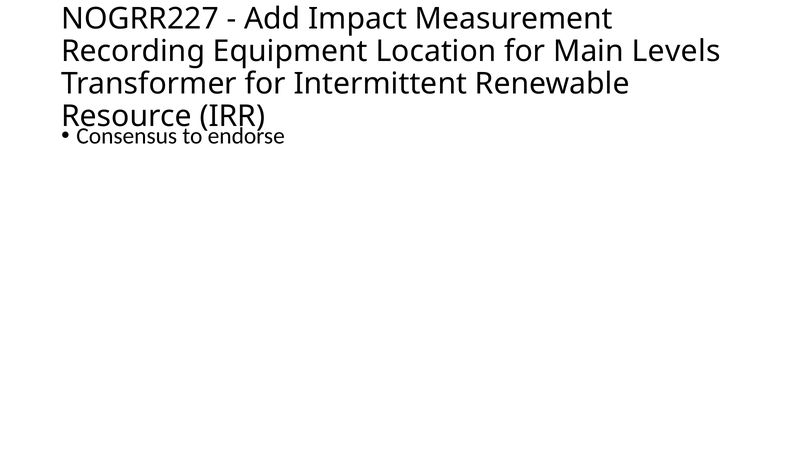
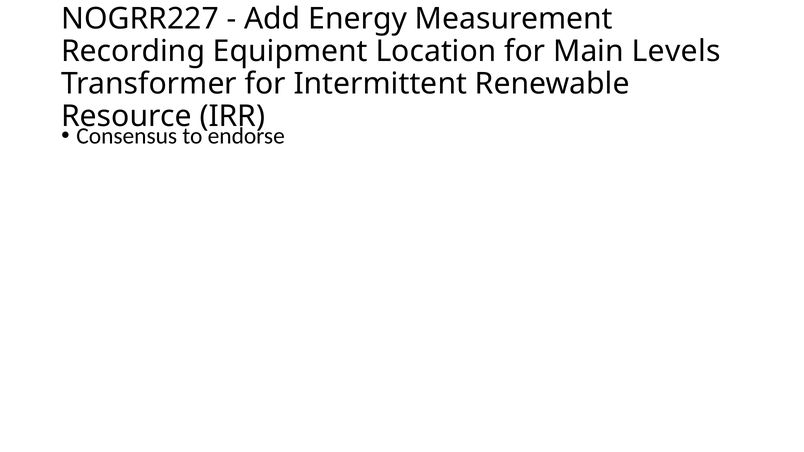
Impact: Impact -> Energy (358, 19)
